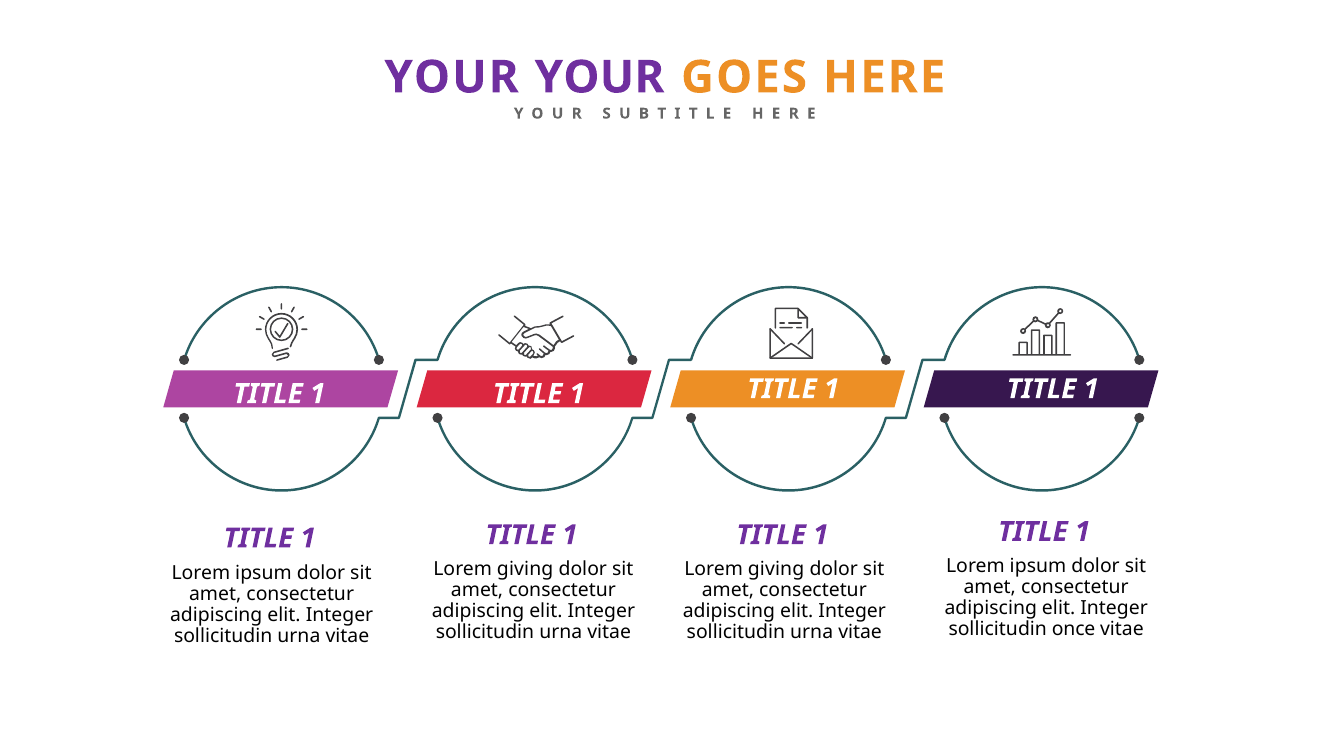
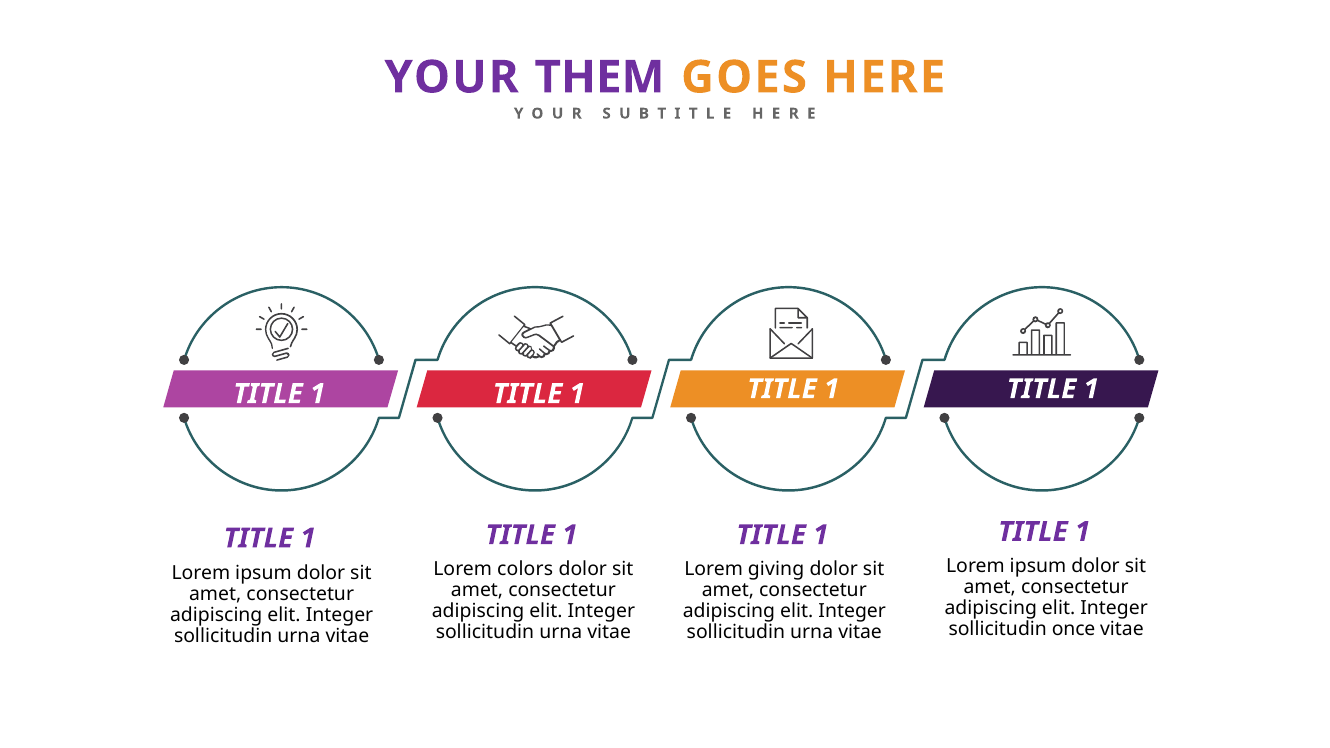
YOUR YOUR: YOUR -> THEM (600, 77)
giving: giving -> colors (525, 570)
